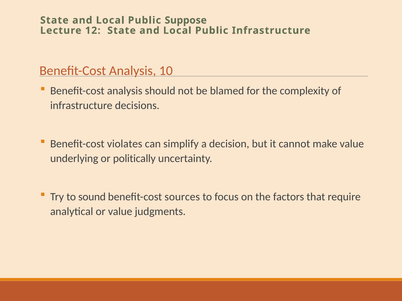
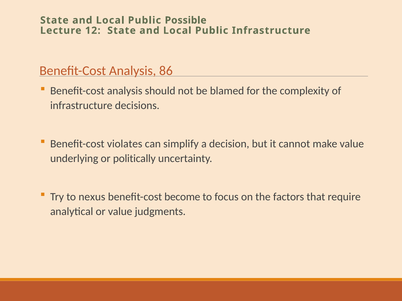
Suppose: Suppose -> Possible (186, 20)
10: 10 -> 86 (166, 71)
sound: sound -> nexus (92, 197)
sources: sources -> become (182, 197)
